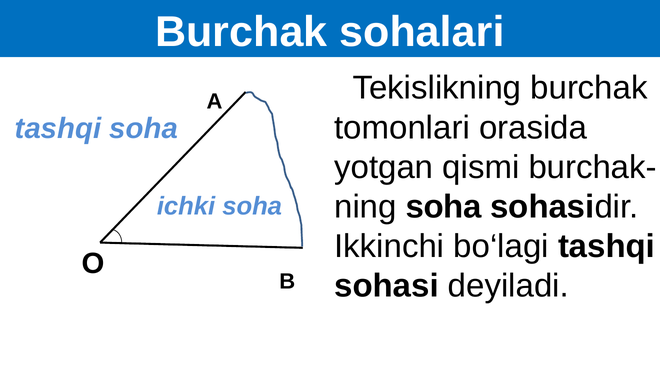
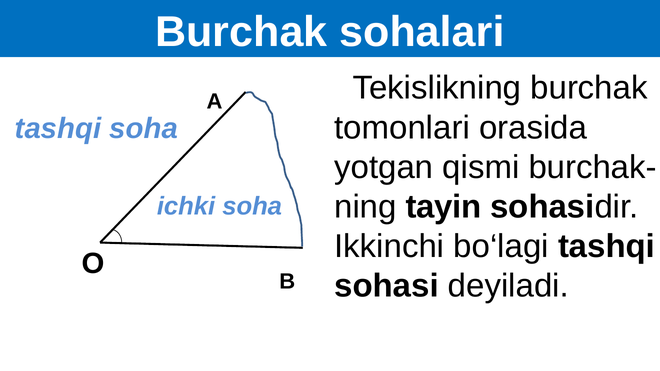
ning soha: soha -> tayin (444, 207)
